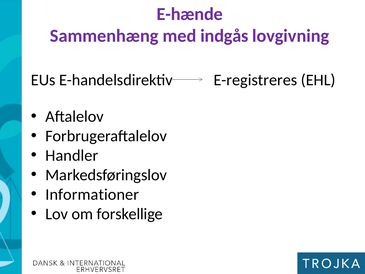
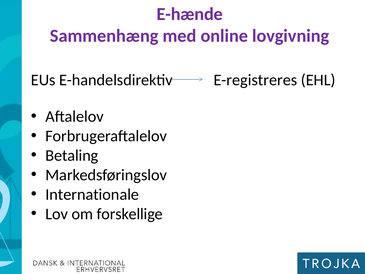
indgås: indgås -> online (224, 36)
Handler: Handler -> Betaling (72, 155)
Informationer: Informationer -> Internationale (92, 194)
